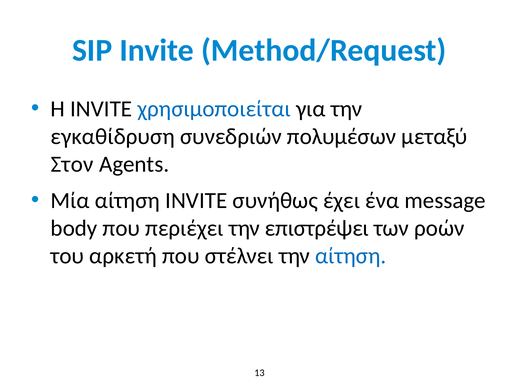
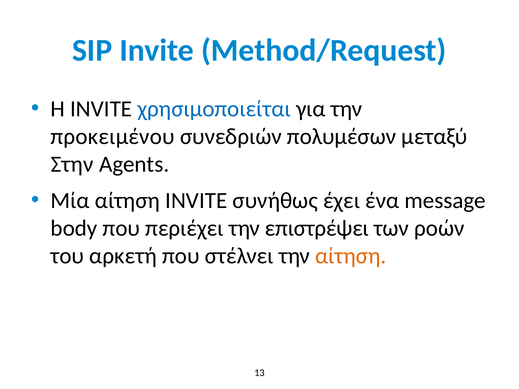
εγκαθίδρυση: εγκαθίδρυση -> προκειμένου (113, 137)
Στον: Στον -> Στην (72, 164)
αίτηση colour: blue -> orange (351, 256)
